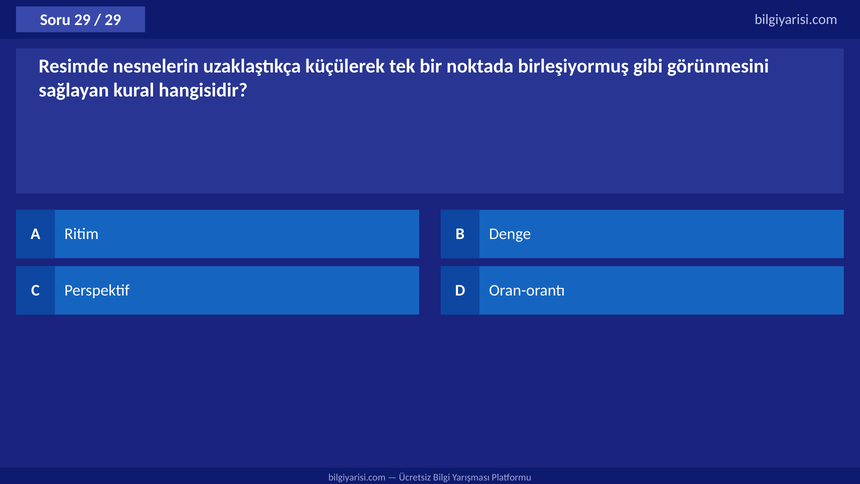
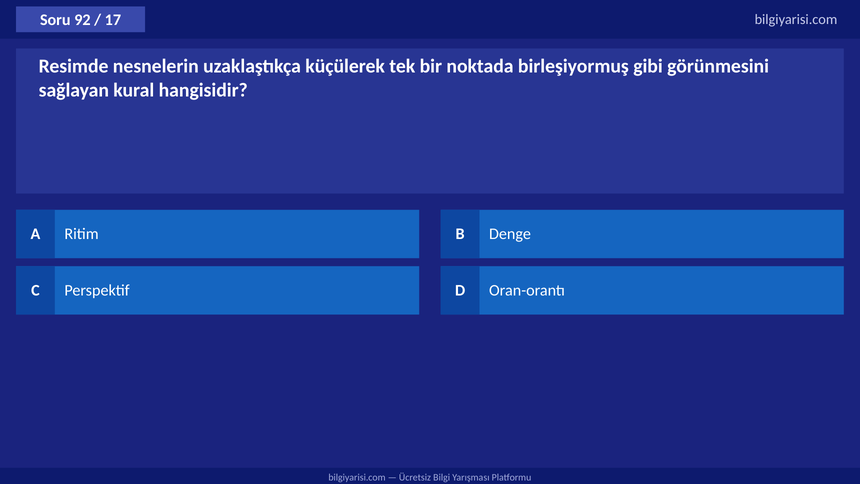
Soru 29: 29 -> 92 (82, 20)
29: 29 -> 17 (113, 20)
